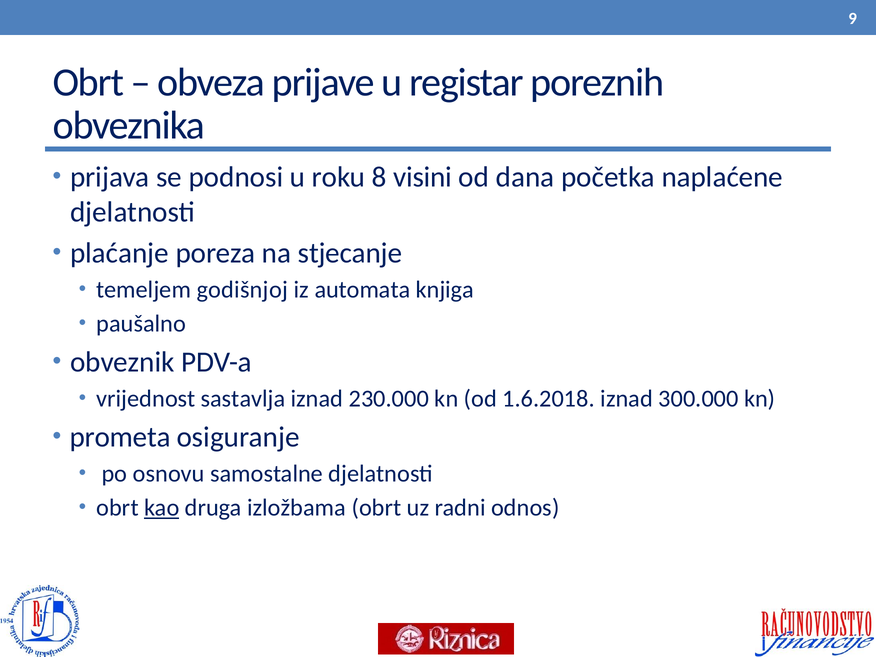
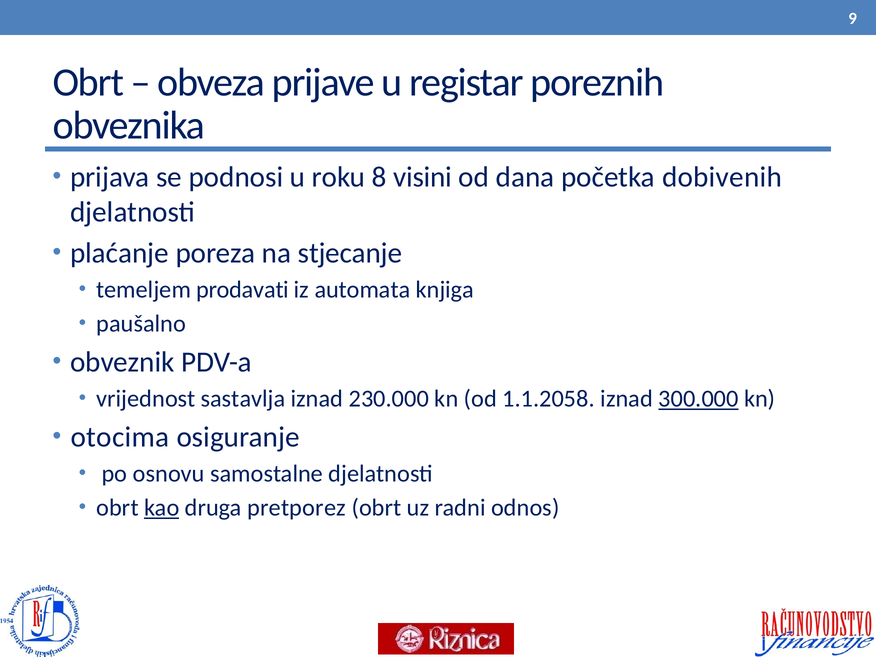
naplaćene: naplaćene -> dobivenih (722, 177)
godišnjoj: godišnjoj -> prodavati (243, 290)
1.6.2018: 1.6.2018 -> 1.1.2058 (549, 399)
300.000 underline: none -> present (698, 399)
prometa: prometa -> otocima (120, 437)
izložbama: izložbama -> pretporez (297, 508)
